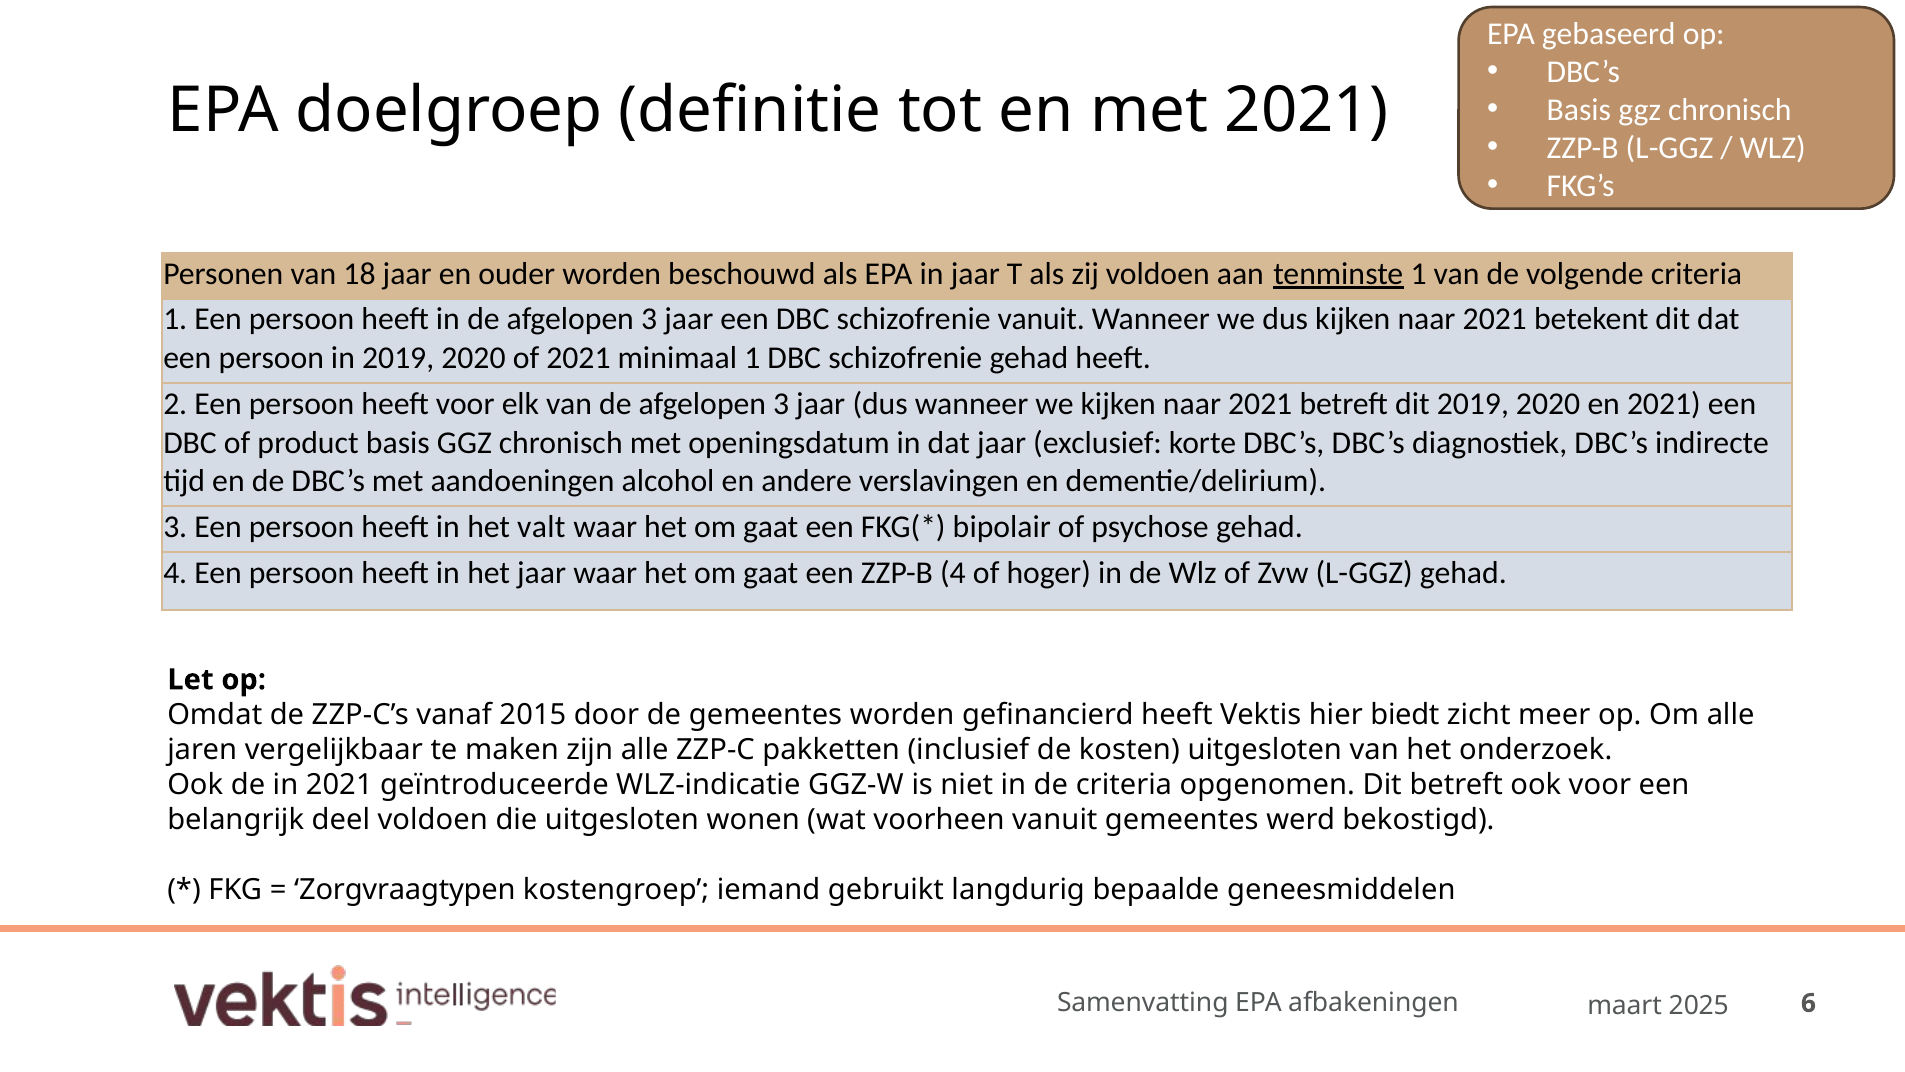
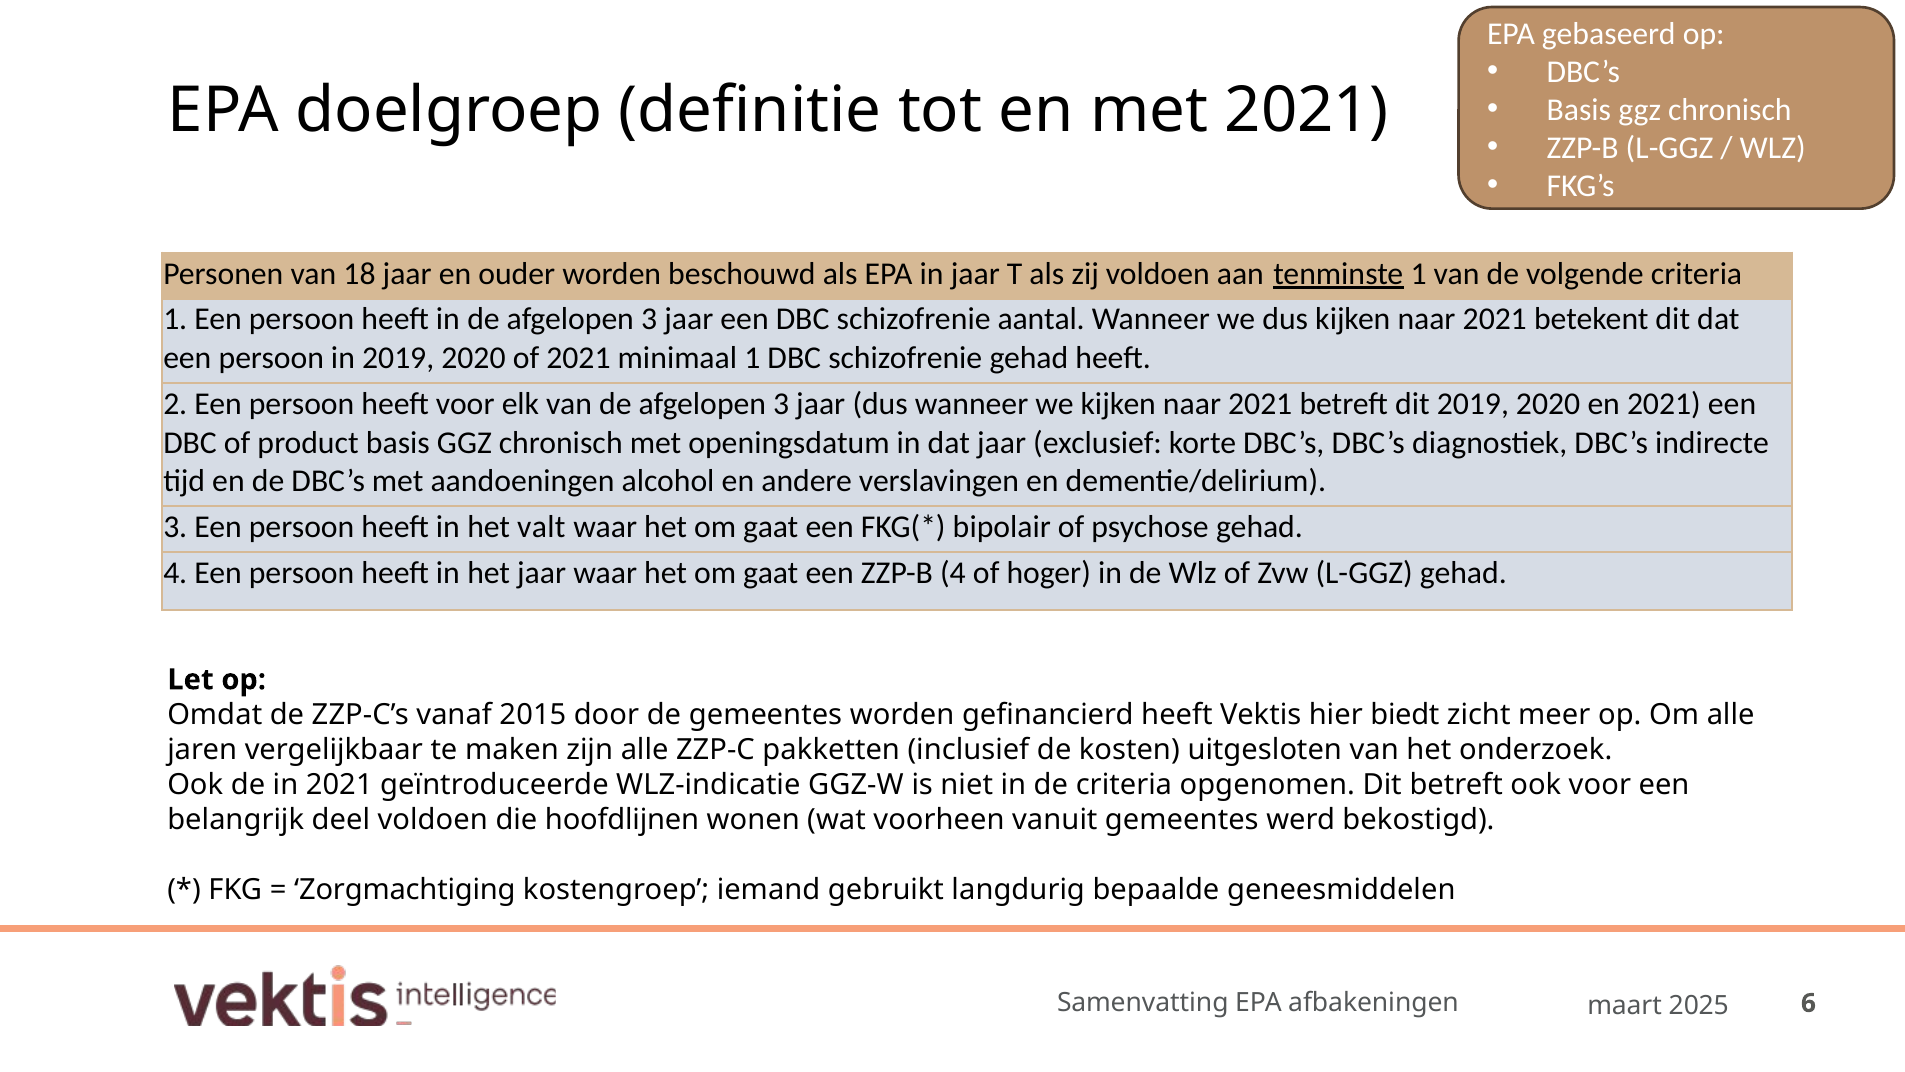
schizofrenie vanuit: vanuit -> aantal (1041, 319)
die uitgesloten: uitgesloten -> hoofdlijnen (622, 819)
Zorgvraagtypen: Zorgvraagtypen -> Zorgmachtiging (405, 889)
